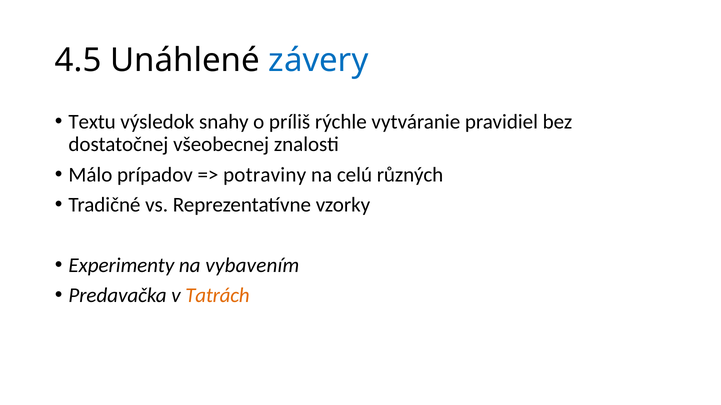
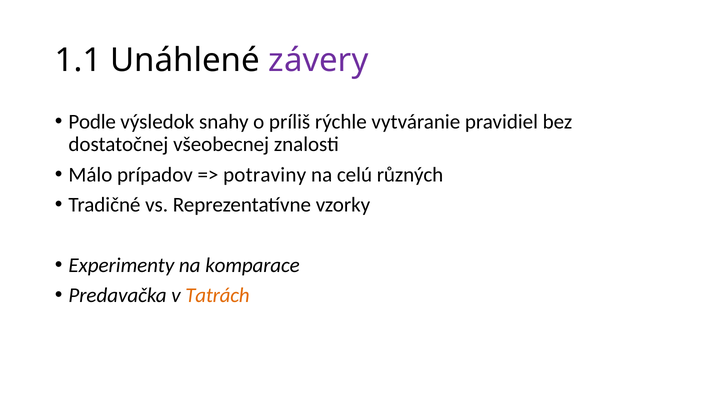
4.5: 4.5 -> 1.1 (78, 61)
závery colour: blue -> purple (318, 61)
Textu: Textu -> Podle (92, 122)
vybavením: vybavením -> komparace (252, 266)
